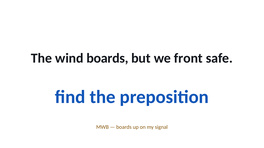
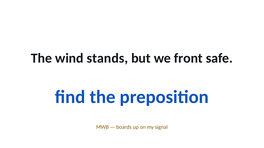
wind boards: boards -> stands (107, 58)
